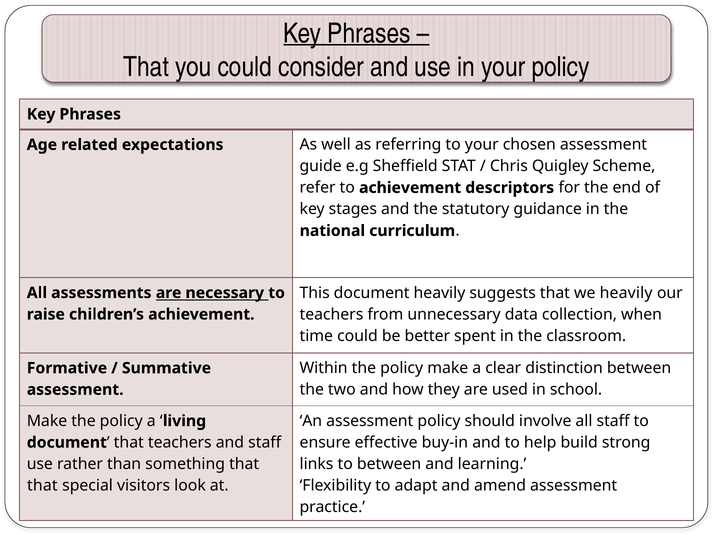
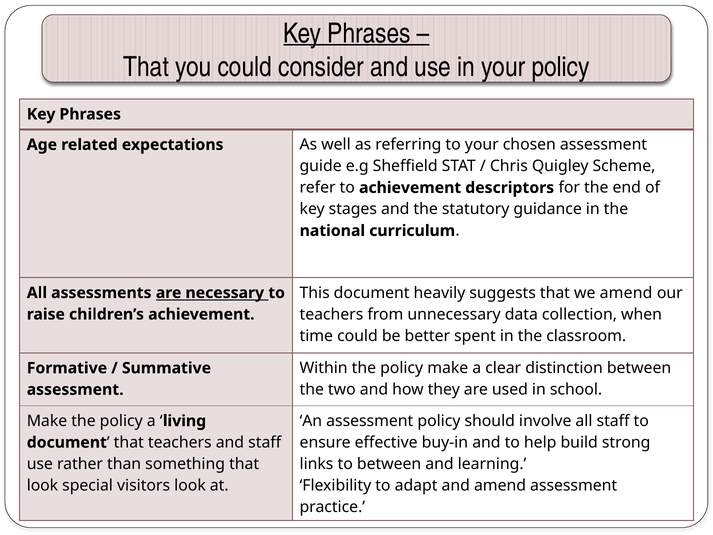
we heavily: heavily -> amend (626, 293)
that: that -> look (42, 485)
